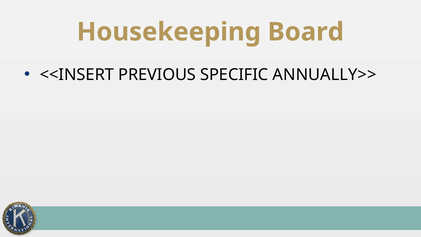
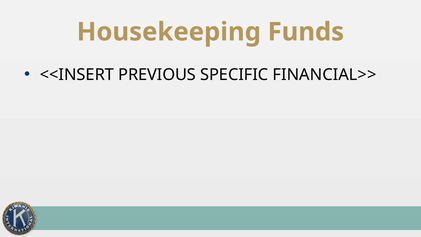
Board: Board -> Funds (306, 32)
ANNUALLY>>: ANNUALLY>> -> FINANCIAL>> (324, 75)
